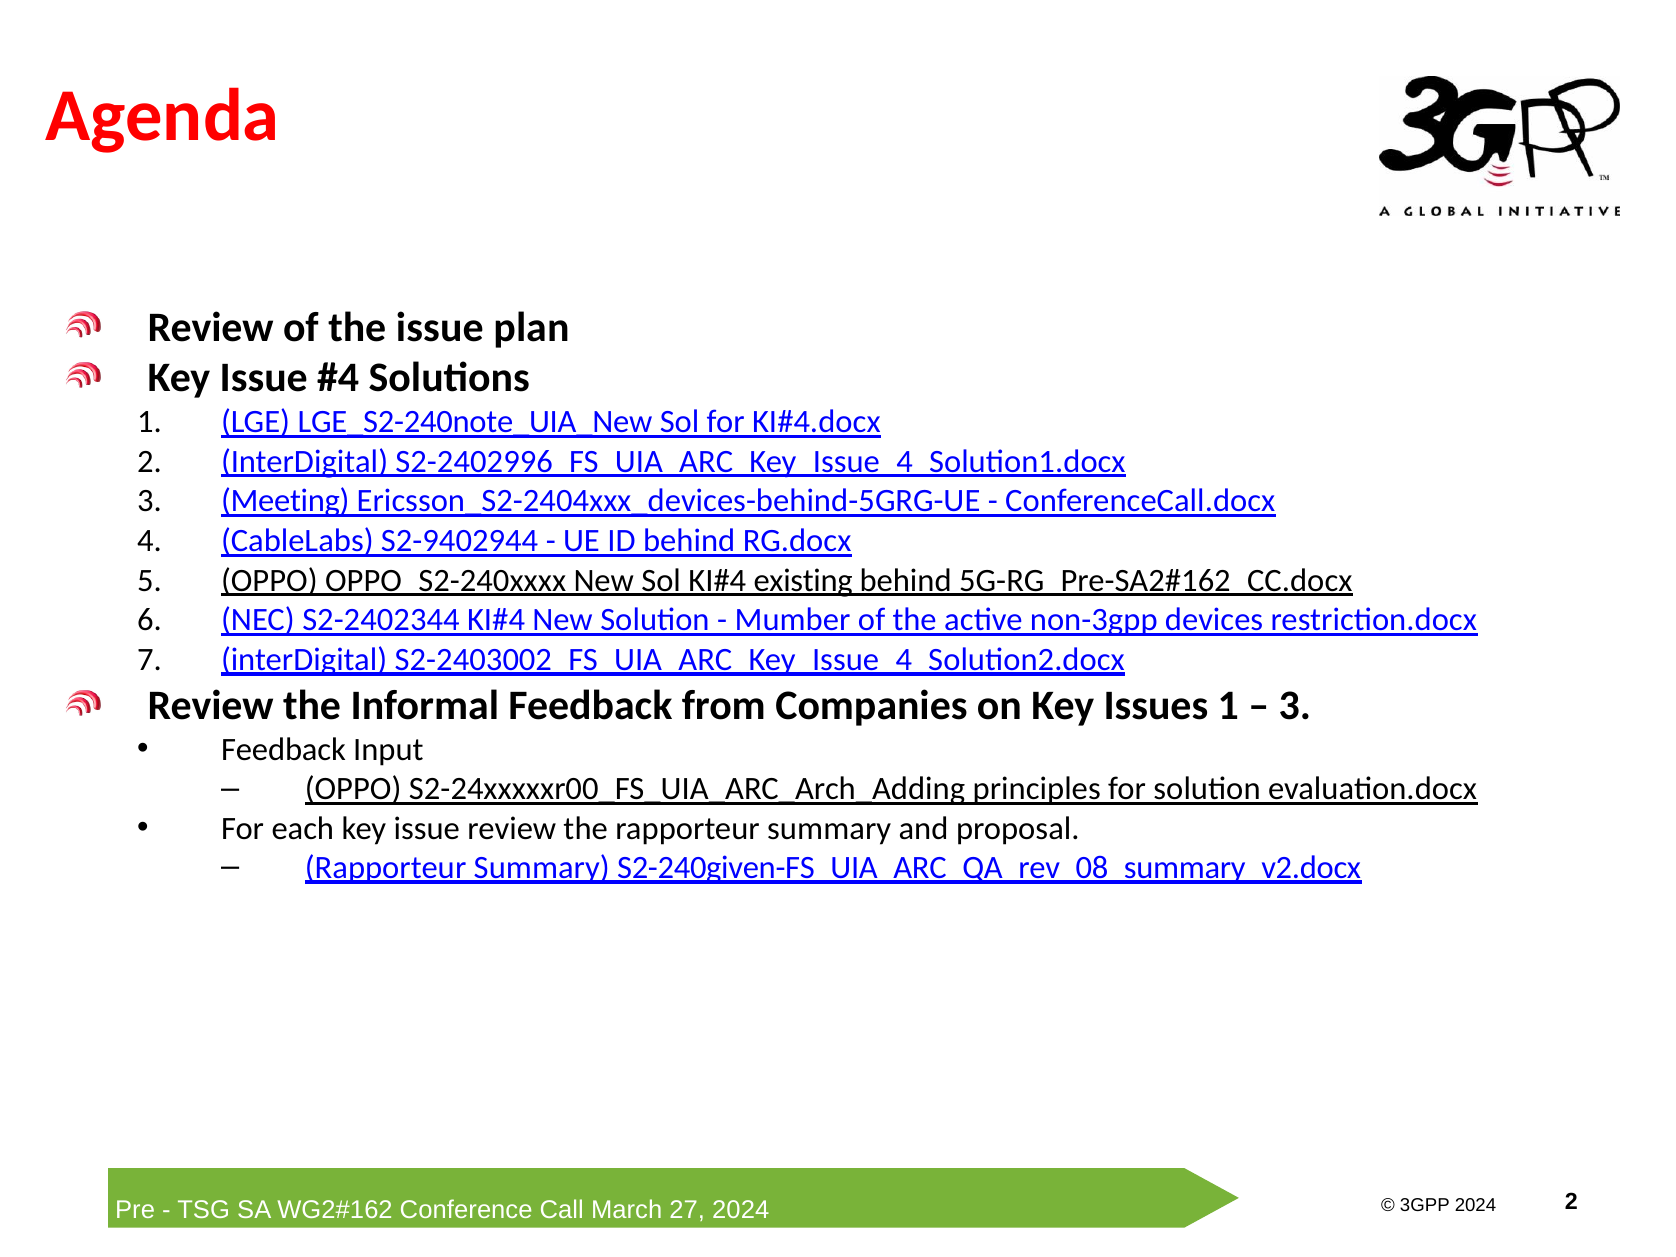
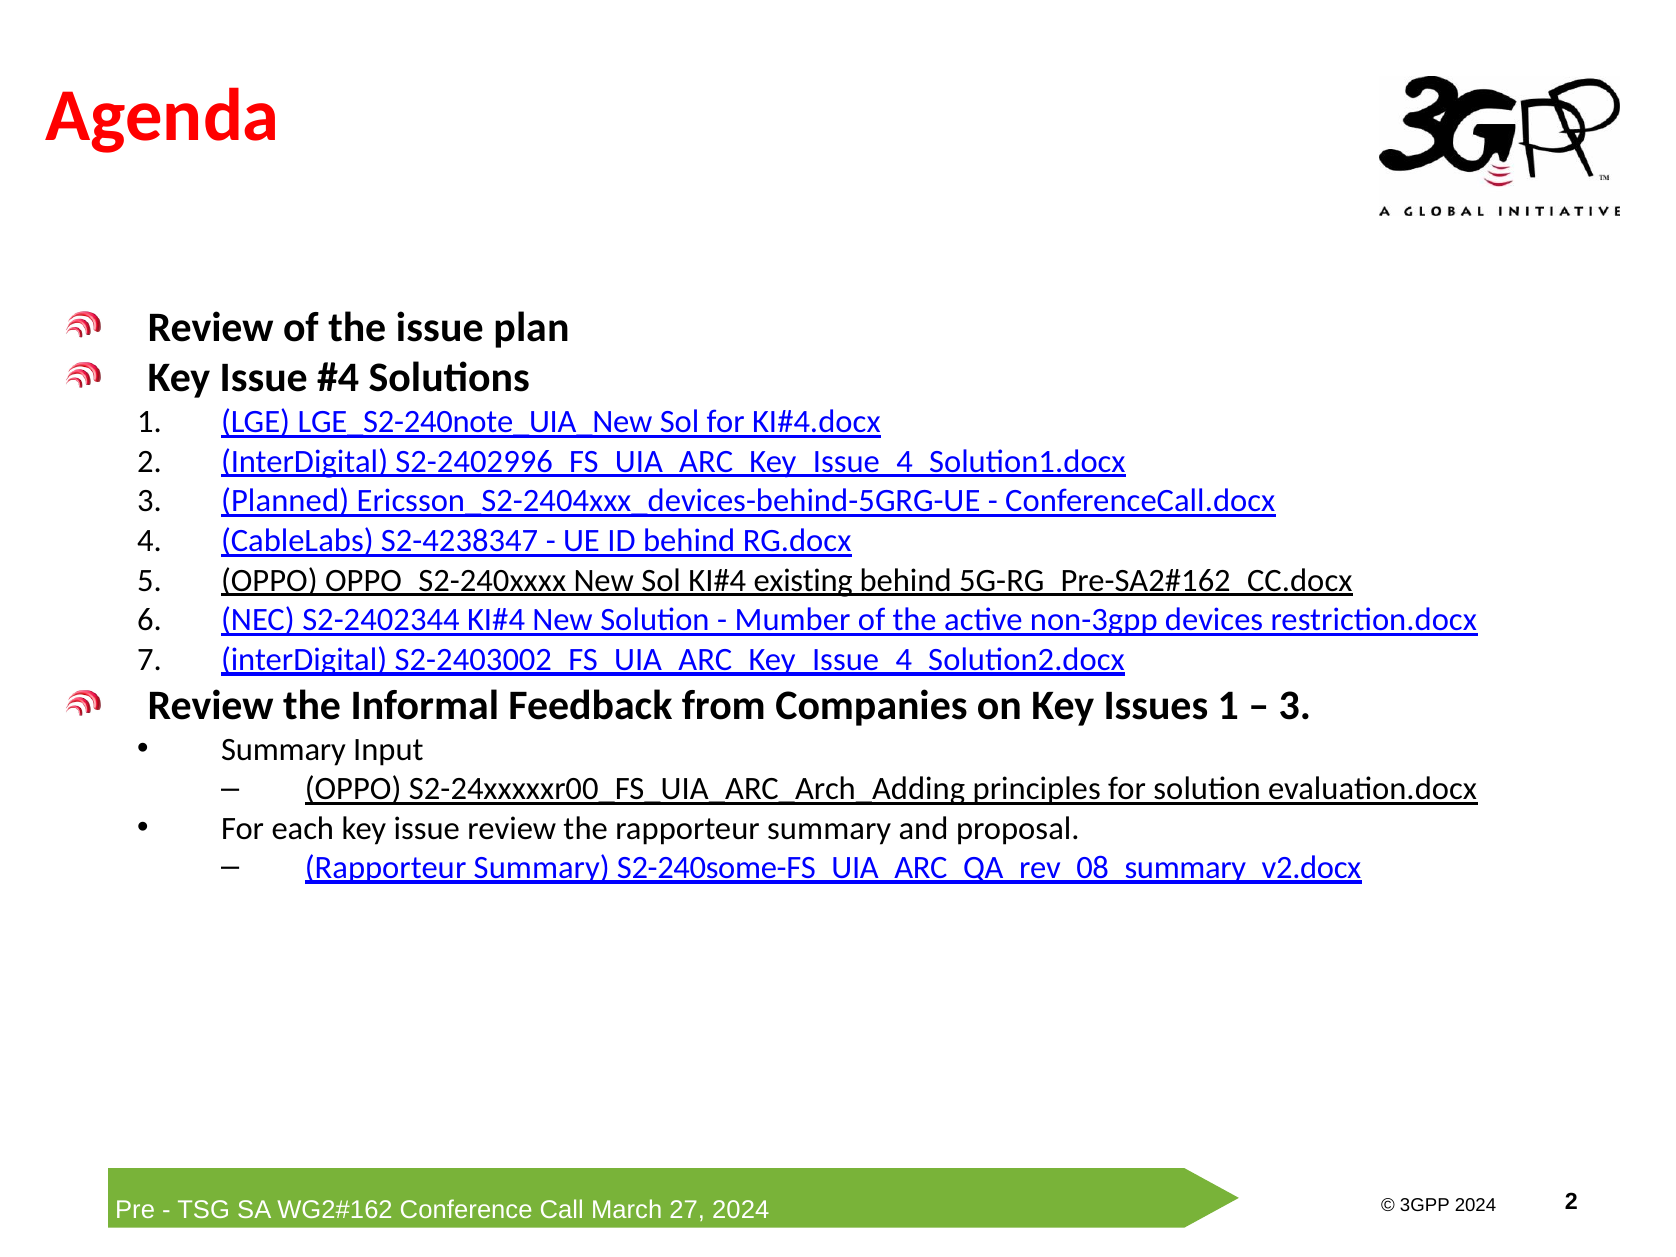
Meeting: Meeting -> Planned (285, 501)
S2-9402944: S2-9402944 -> S2-4238347 (460, 541)
Feedback: Feedback -> Summary (283, 750)
S2-240given-FS_UIA_ARC_QA_rev_08_summary_v2.docx: S2-240given-FS_UIA_ARC_QA_rev_08_summary_v2.docx -> S2-240some-FS_UIA_ARC_QA_rev_08_summary_v2.docx (989, 868)
